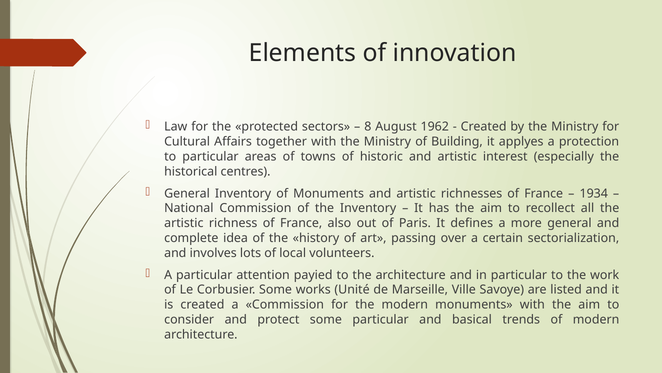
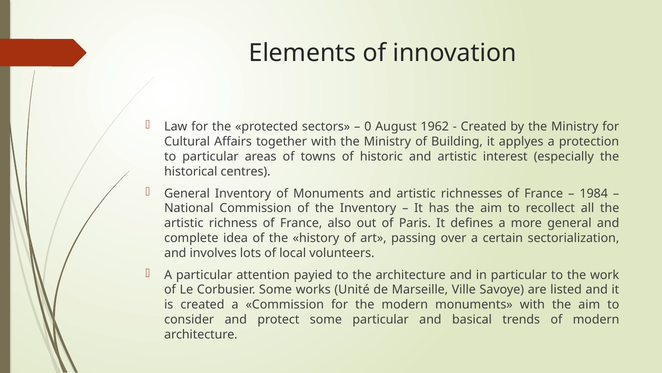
8: 8 -> 0 (368, 127)
1934: 1934 -> 1984 (594, 193)
